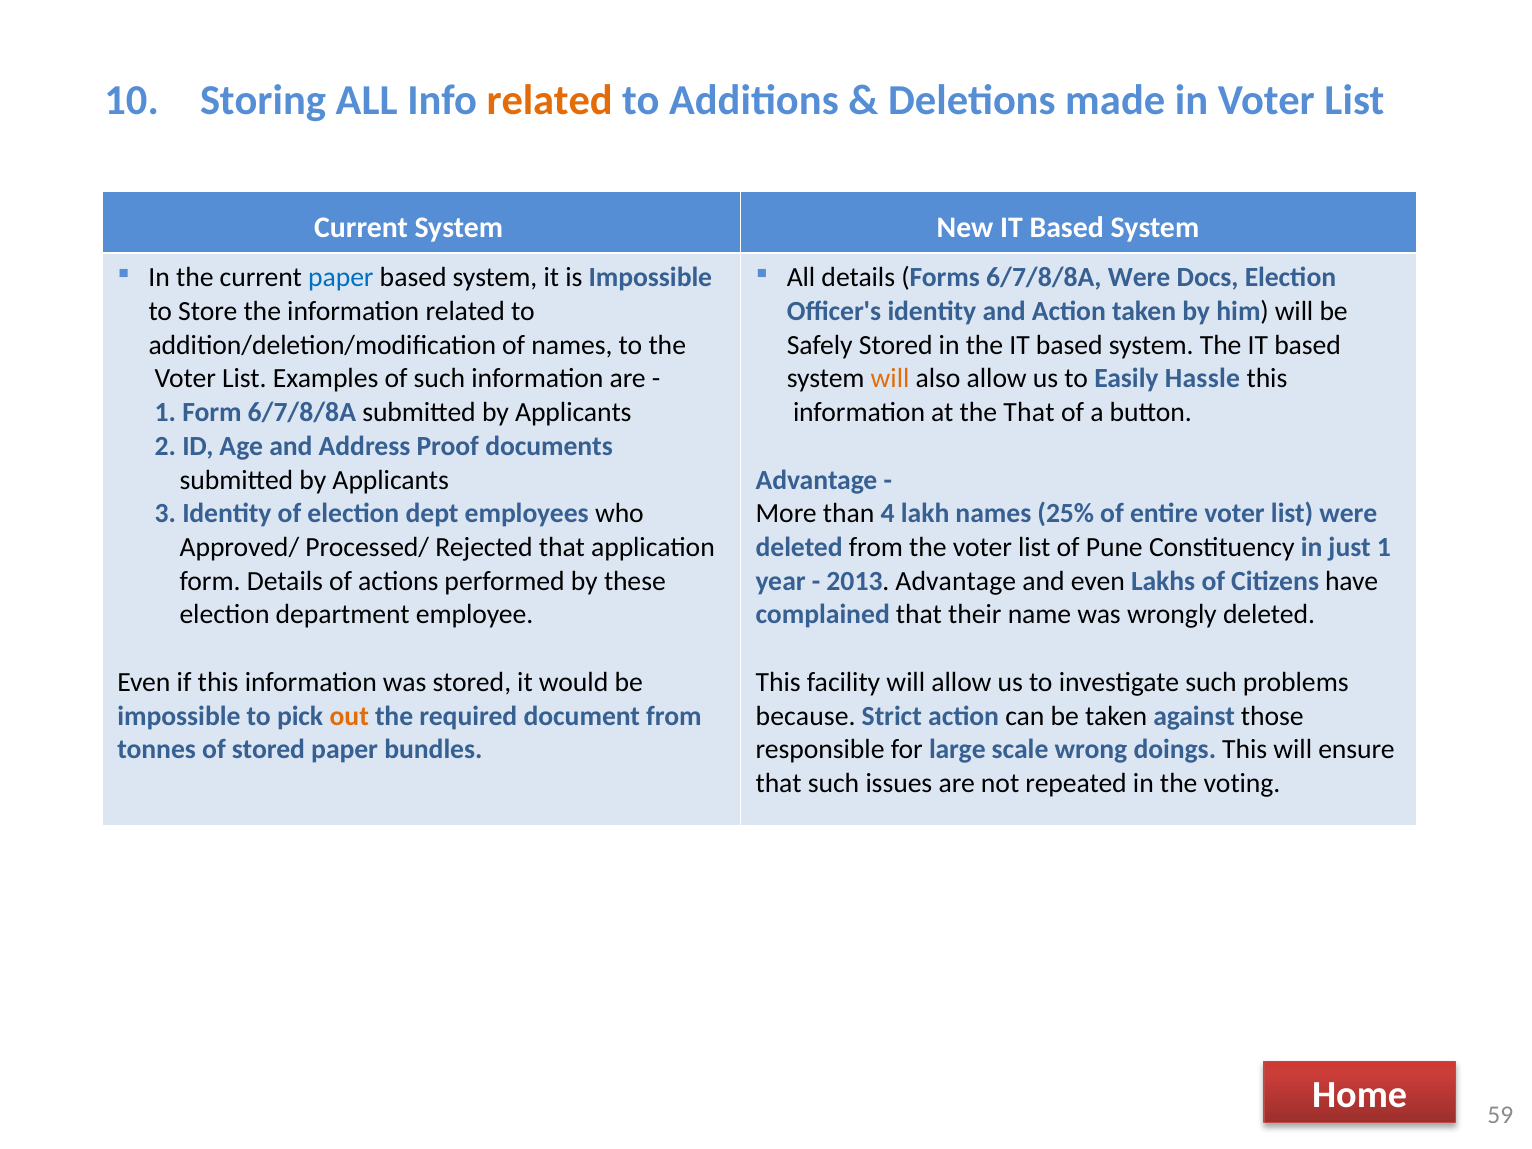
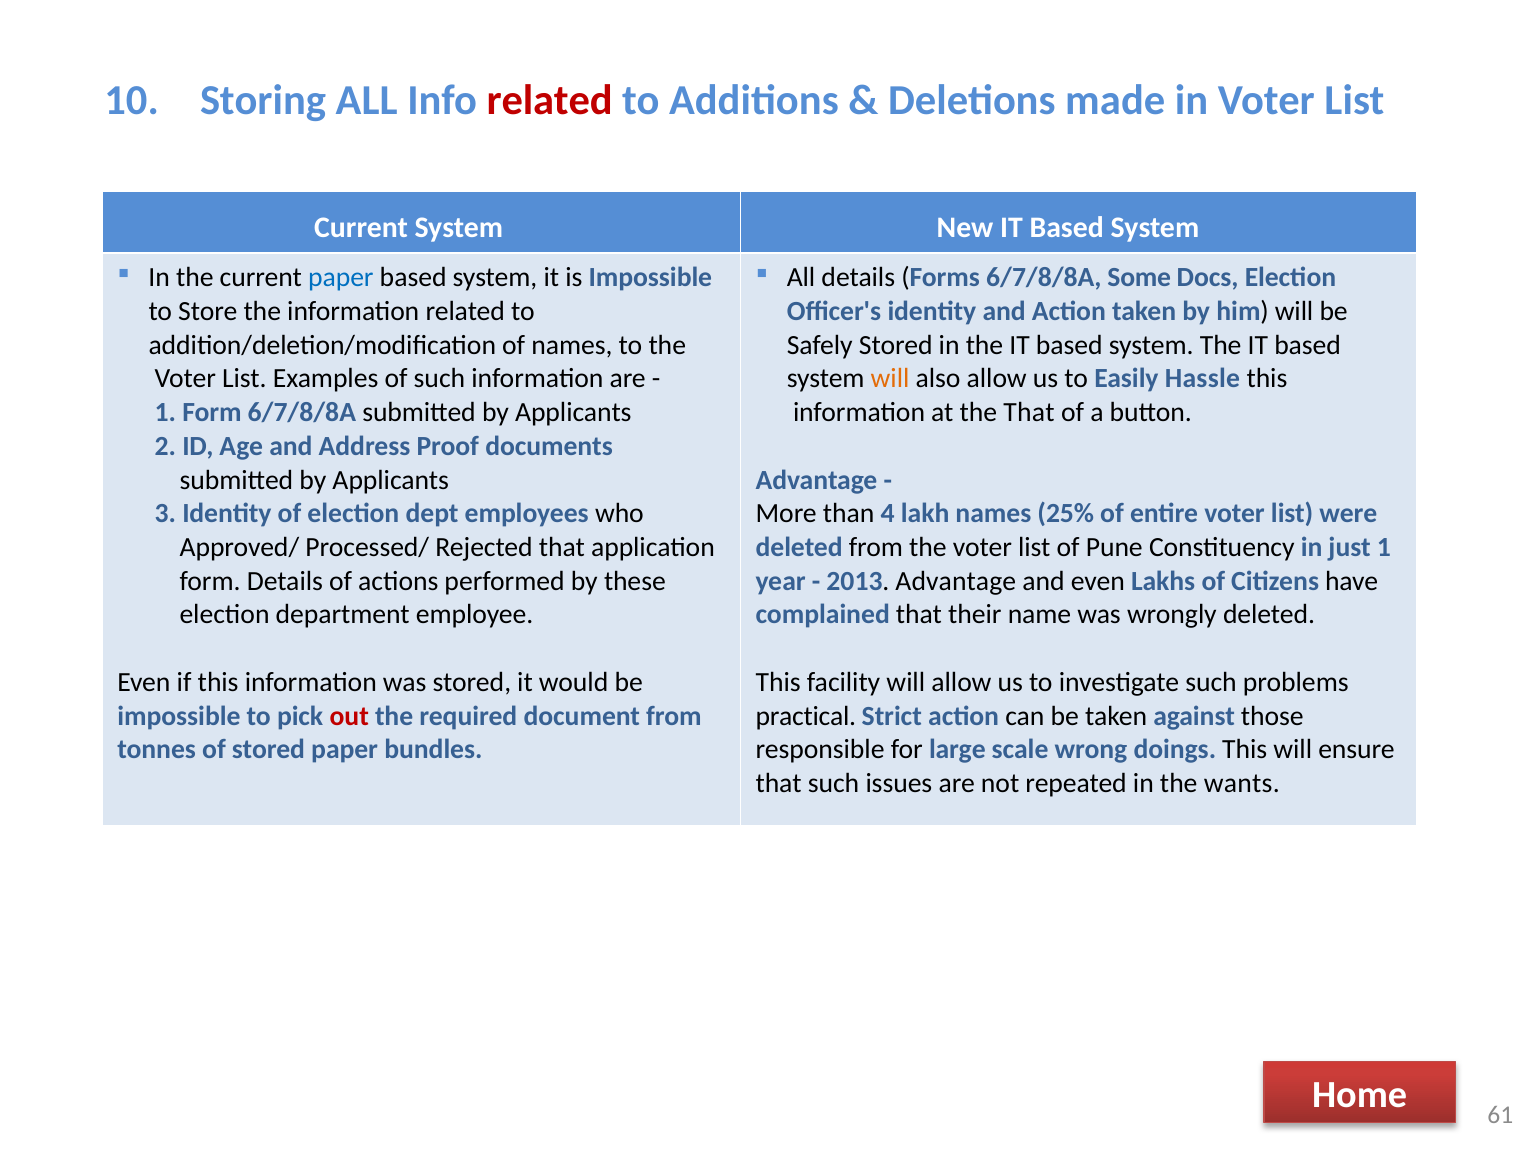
related colour: orange -> red (550, 101)
6/7/8/8A Were: Were -> Some (1139, 278)
out colour: orange -> red (349, 716)
because: because -> practical (806, 716)
voting: voting -> wants (1242, 783)
59: 59 -> 61 (1500, 1115)
